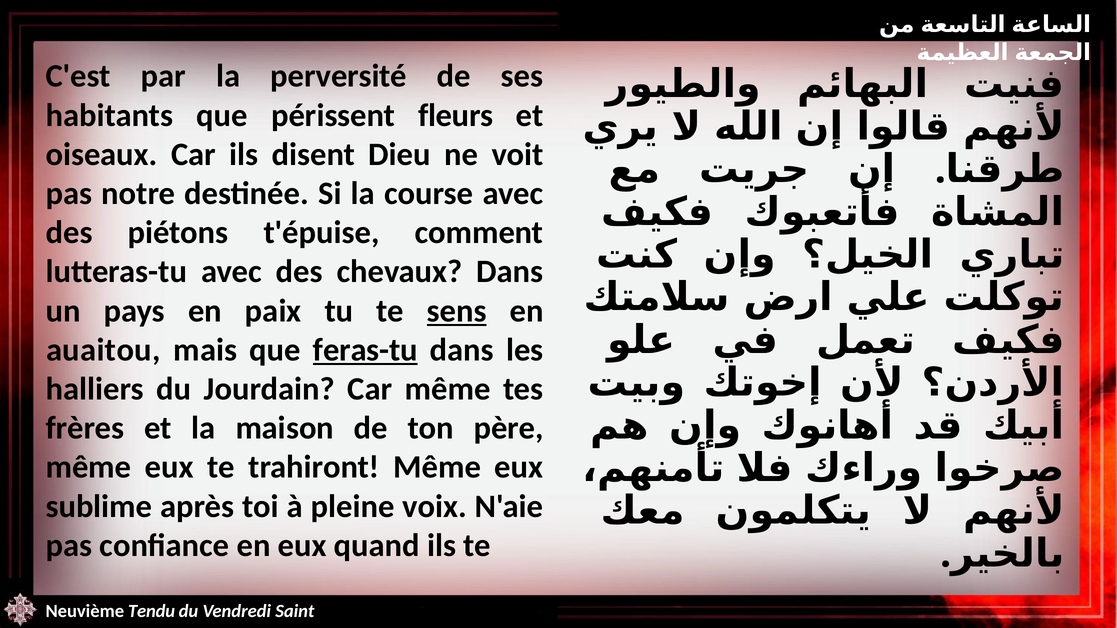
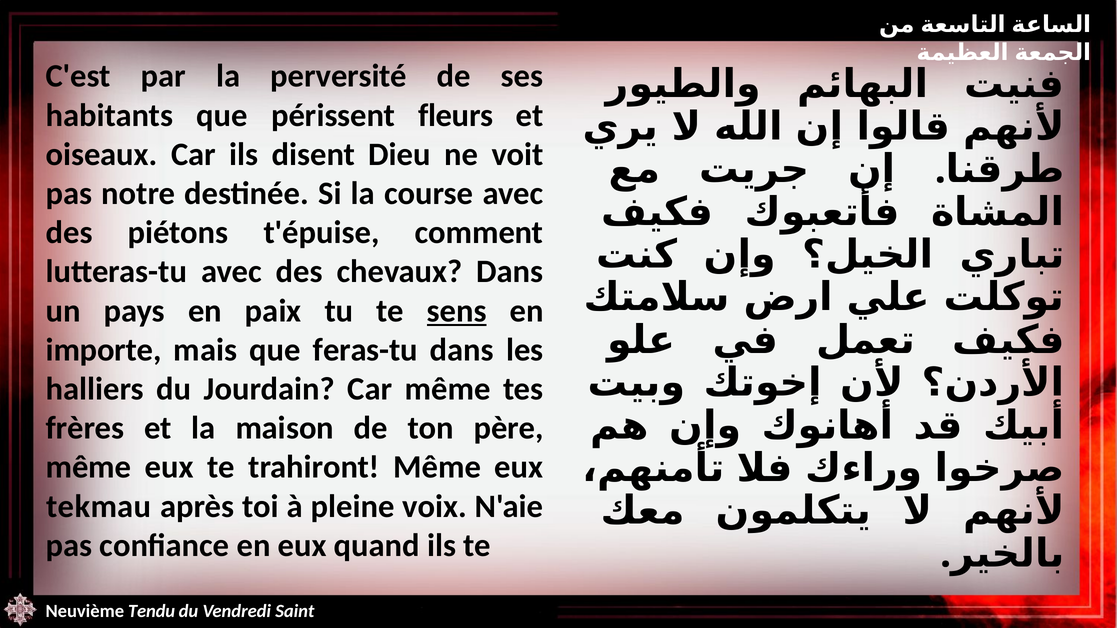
auaitou: auaitou -> importe (104, 350)
feras-tu underline: present -> none (365, 350)
sublime: sublime -> tekmau (99, 507)
